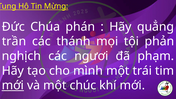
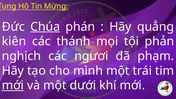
Chúa underline: none -> present (45, 27)
trần: trần -> kiên (14, 41)
chúc: chúc -> dưới (83, 85)
